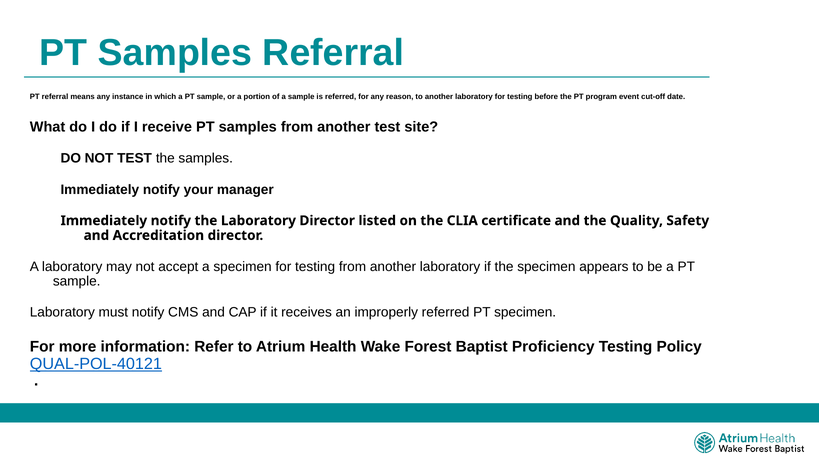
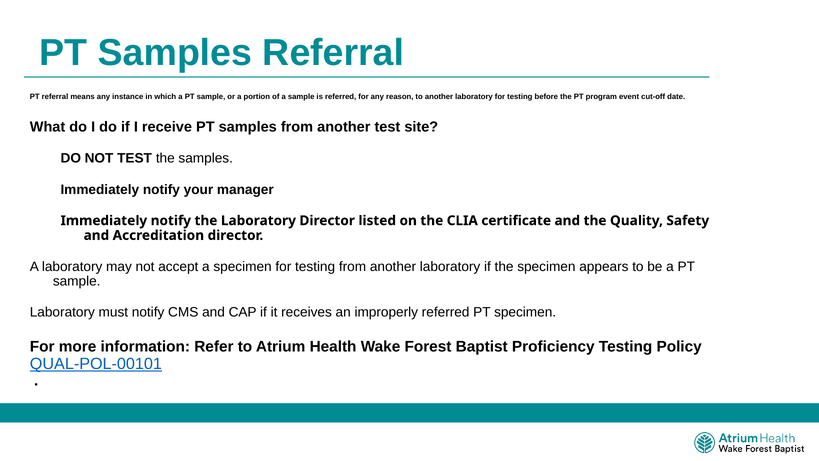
QUAL-POL-40121: QUAL-POL-40121 -> QUAL-POL-00101 (96, 364)
